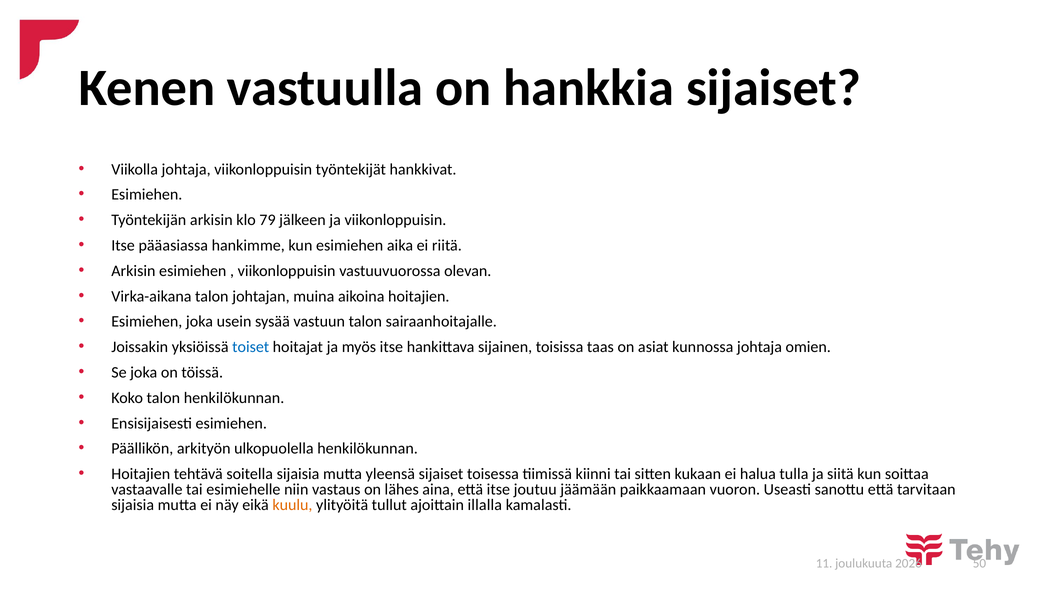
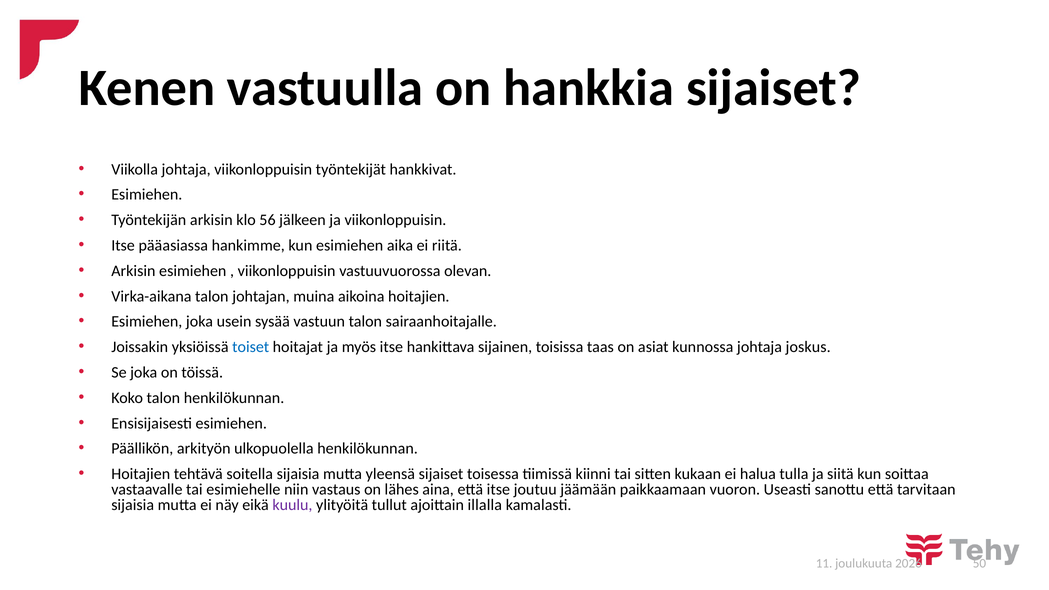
79: 79 -> 56 (267, 220)
omien: omien -> joskus (808, 347)
kuulu colour: orange -> purple (292, 505)
